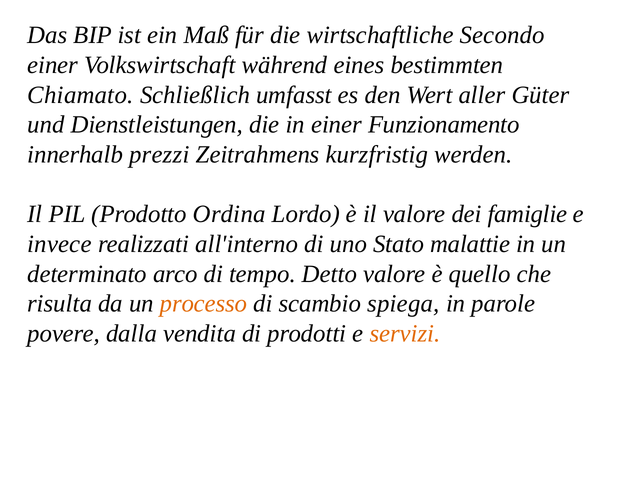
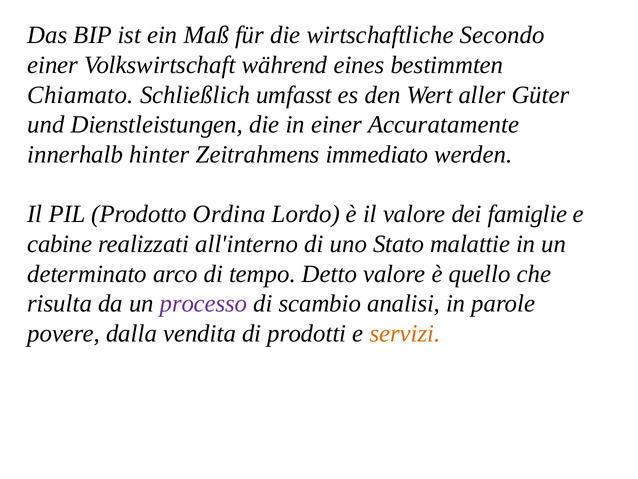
Funzionamento: Funzionamento -> Accuratamente (444, 125)
prezzi: prezzi -> hinter (159, 154)
kurzfristig: kurzfristig -> immediato (377, 154)
invece: invece -> cabine (60, 244)
processo colour: orange -> purple (204, 303)
spiega: spiega -> analisi (404, 303)
